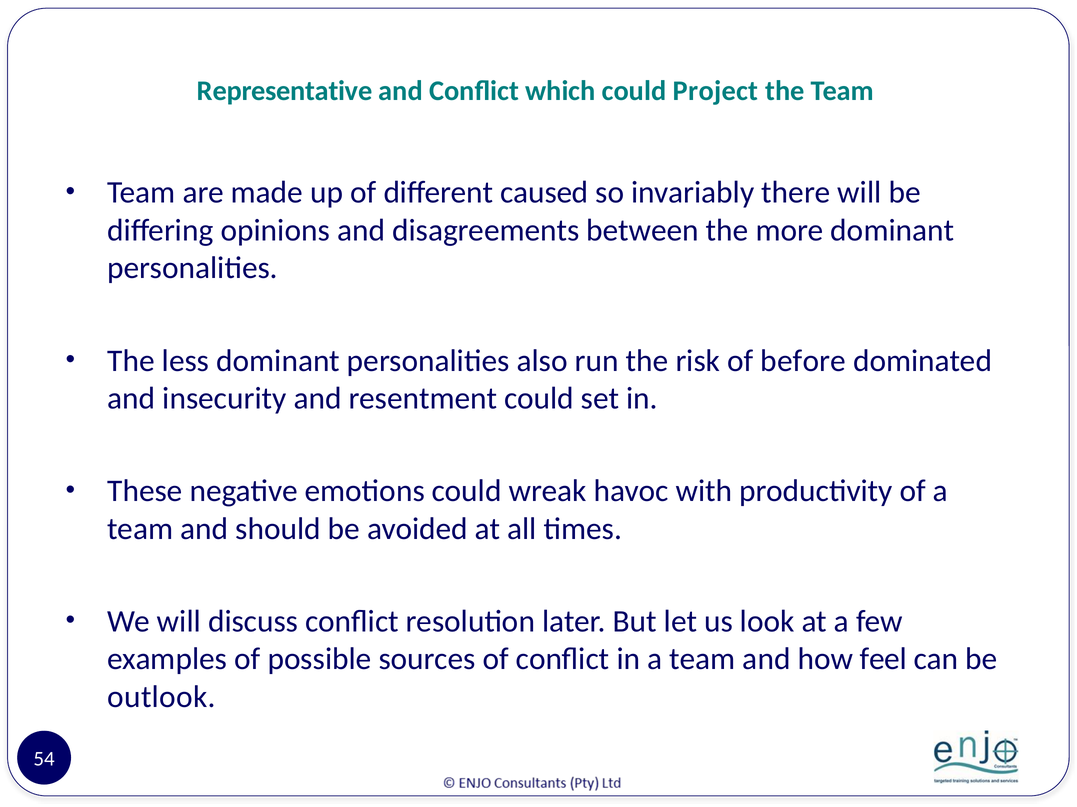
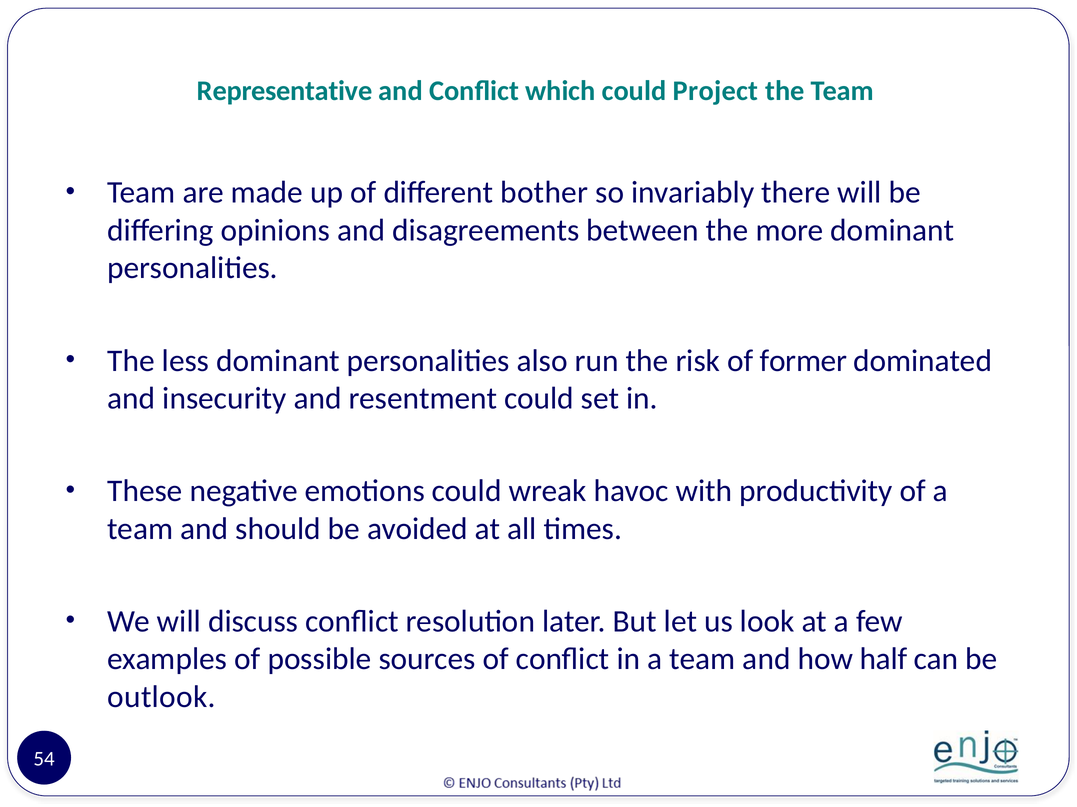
caused: caused -> bother (544, 193)
before: before -> former (803, 361)
feel: feel -> half (883, 660)
